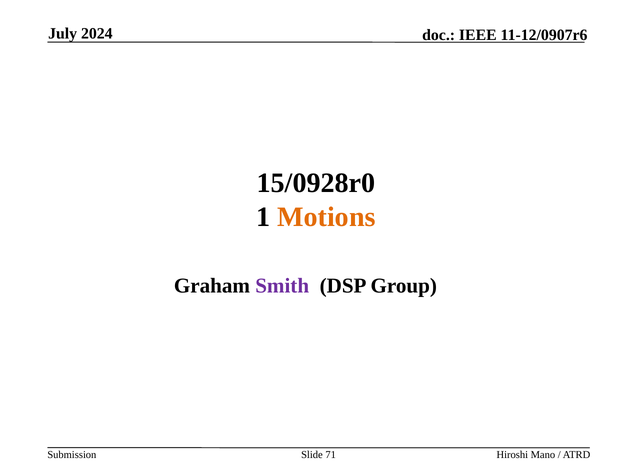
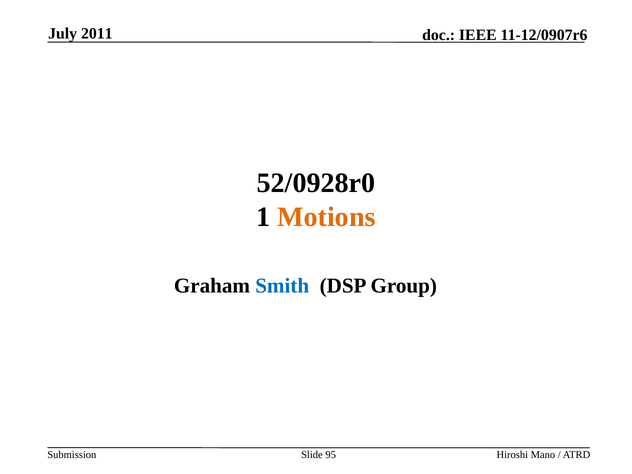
2024: 2024 -> 2011 (97, 34)
15/0928r0: 15/0928r0 -> 52/0928r0 (316, 183)
Smith colour: purple -> blue (282, 286)
71: 71 -> 95 (331, 455)
